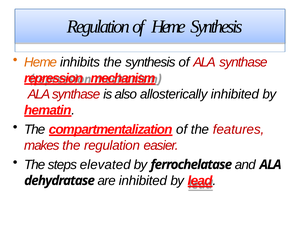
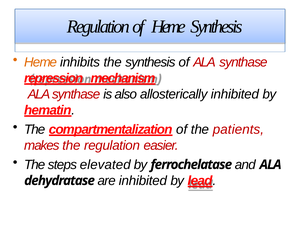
features: features -> patients (239, 129)
